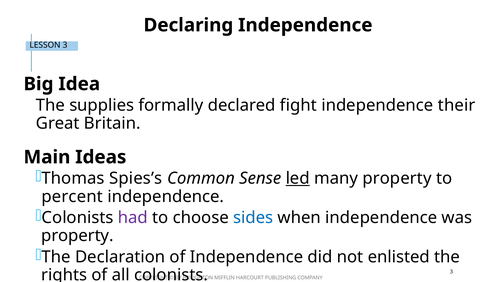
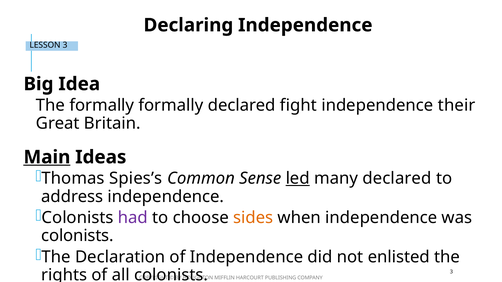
The supplies: supplies -> formally (102, 105)
Main underline: none -> present (47, 157)
many property: property -> declared (397, 179)
percent: percent -> address (72, 197)
sides colour: blue -> orange (253, 218)
property: property -> colonists (77, 236)
